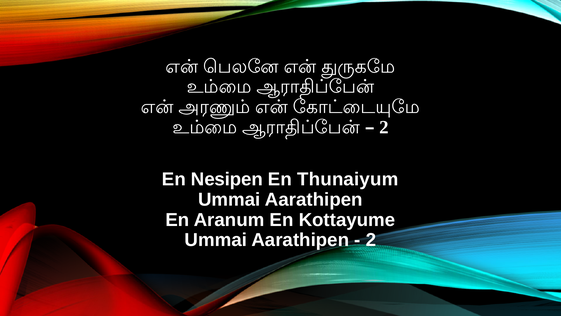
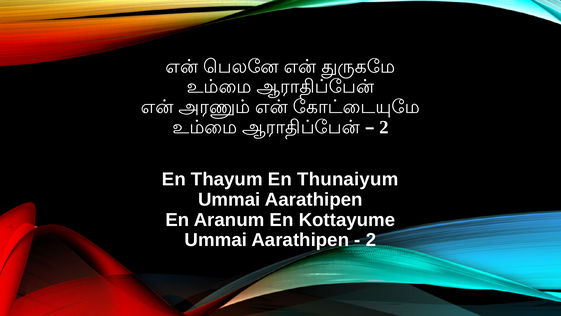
Nesipen: Nesipen -> Thayum (227, 179)
